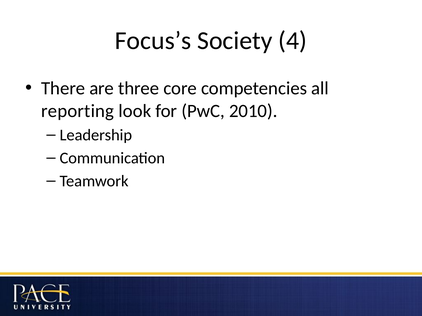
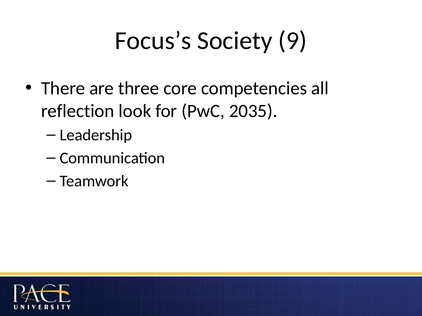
4: 4 -> 9 (293, 41)
reporting: reporting -> reflection (78, 111)
2010: 2010 -> 2035 (253, 111)
